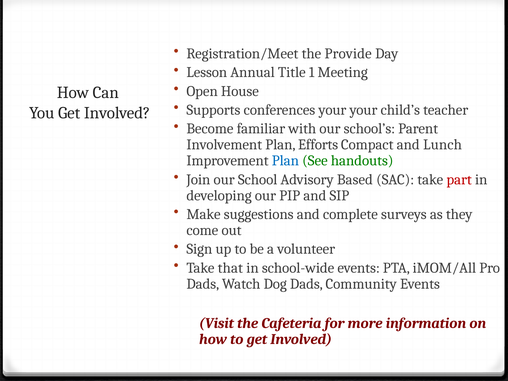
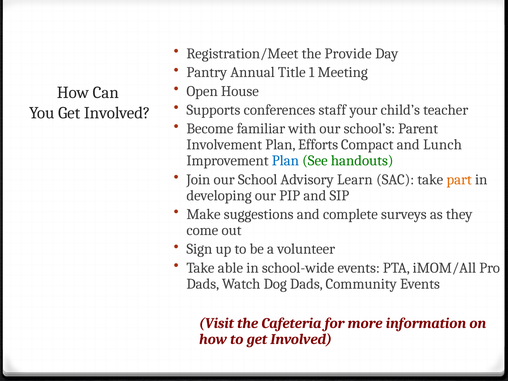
Lesson: Lesson -> Pantry (207, 72)
conferences your: your -> staff (332, 110)
Based: Based -> Learn (355, 179)
part colour: red -> orange (459, 179)
that: that -> able (230, 268)
